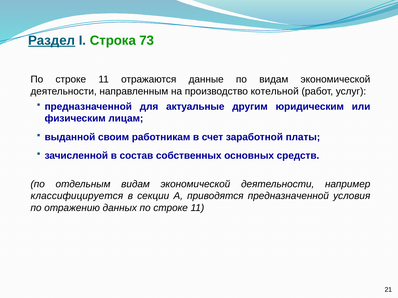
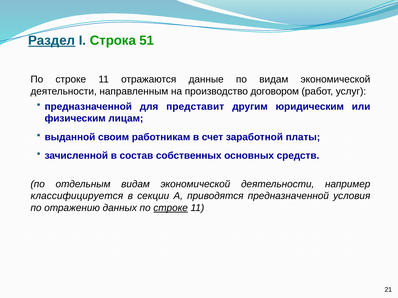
73: 73 -> 51 (147, 41)
котельной: котельной -> договором (275, 91)
актуальные: актуальные -> представит (195, 107)
строке underline: none -> present (171, 208)
